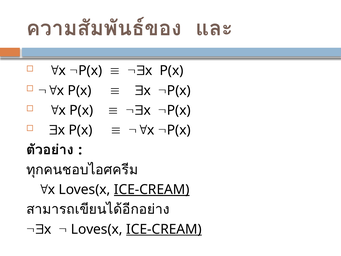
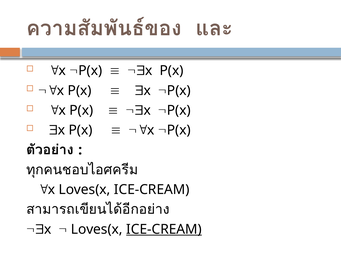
ICE-CREAM underline: present -> none (152, 189)
